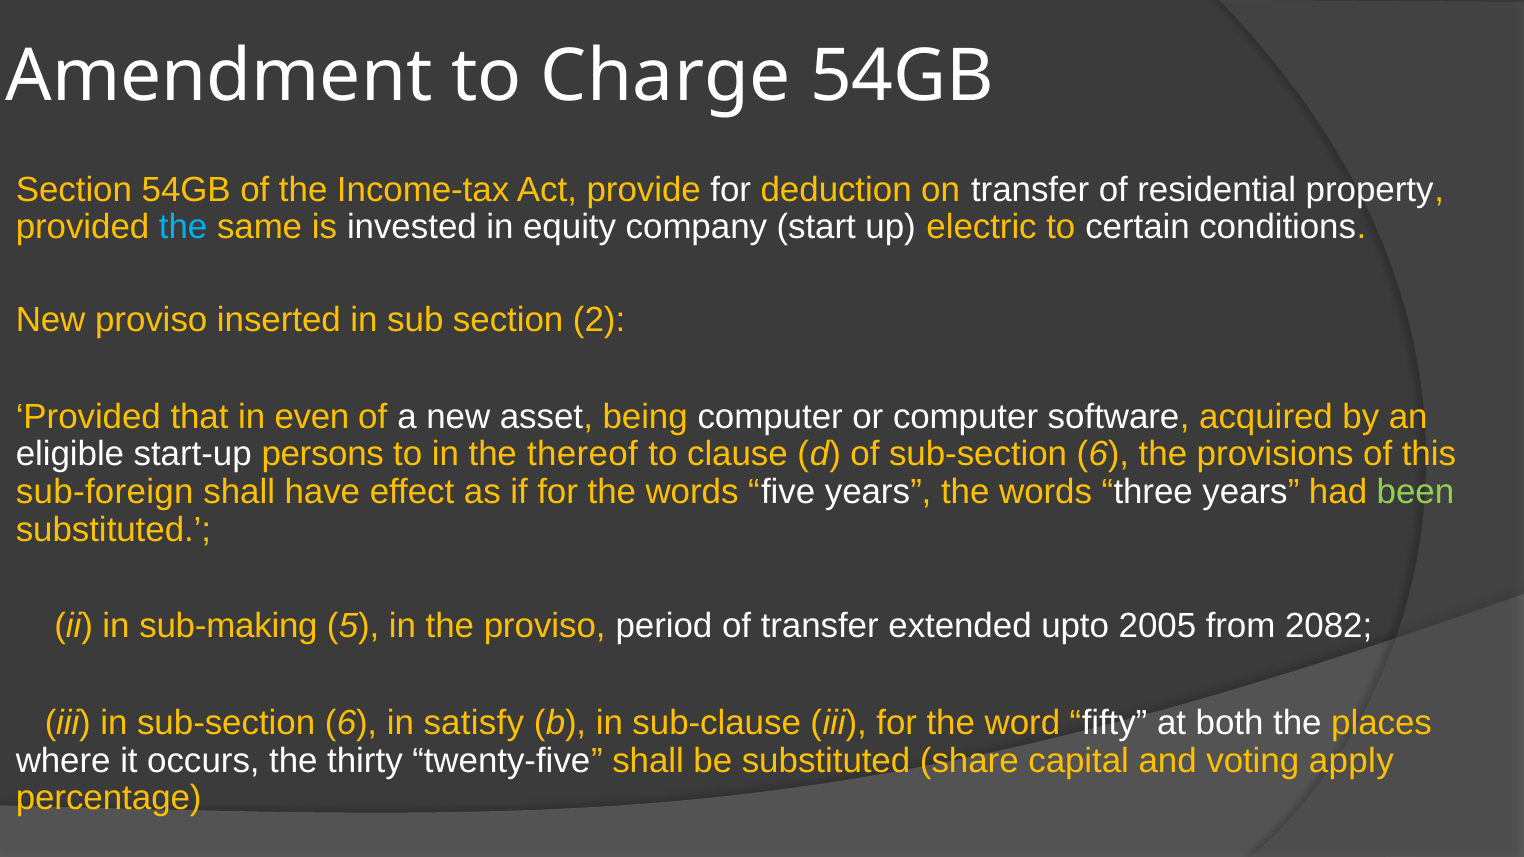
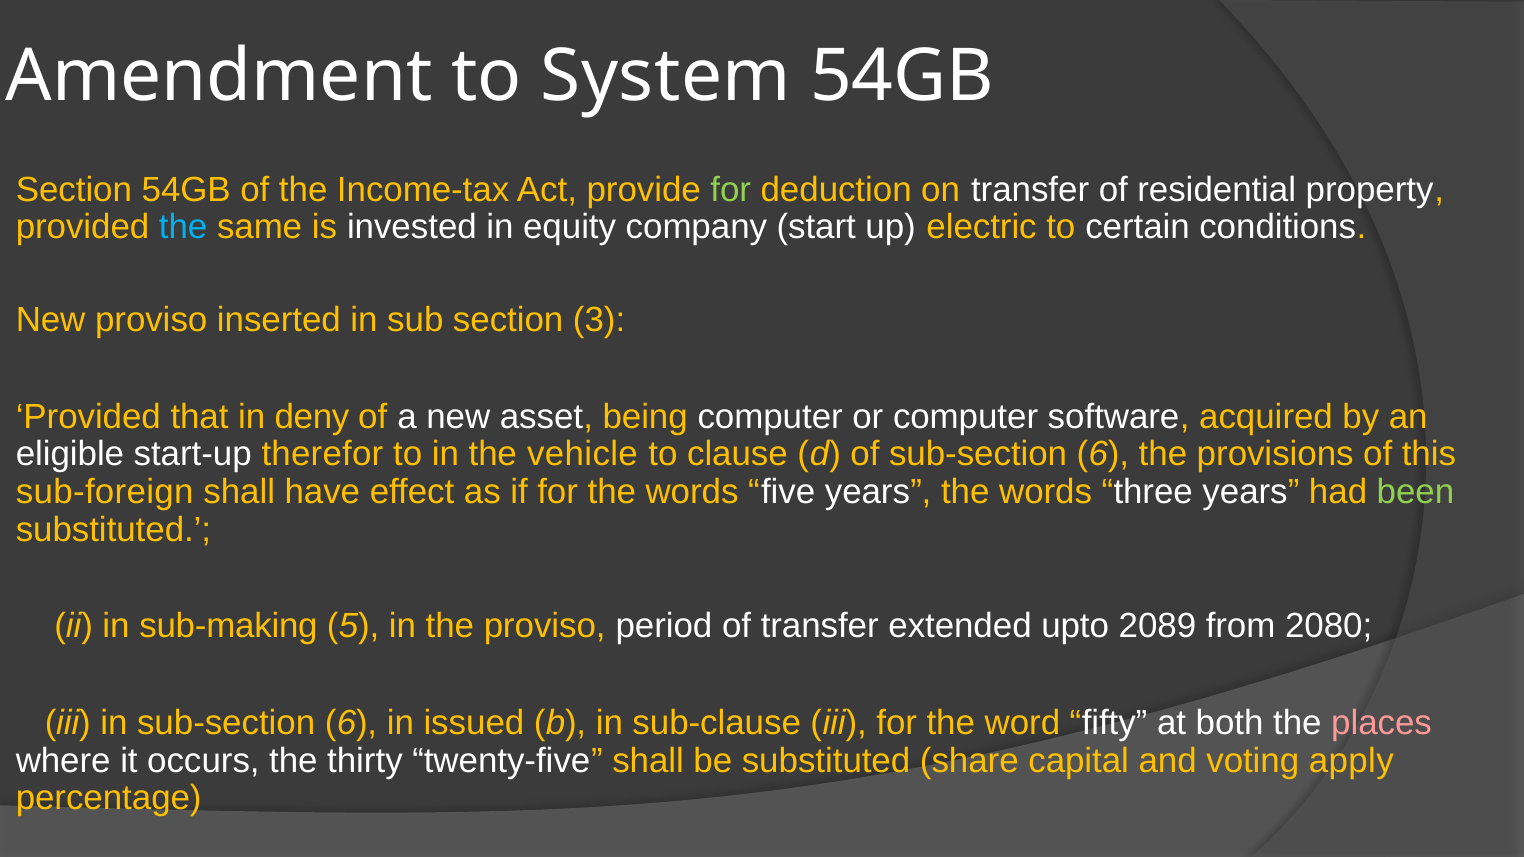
Charge: Charge -> System (666, 77)
for colour: white -> light green (731, 190)
2: 2 -> 3 (599, 320)
even: even -> deny (312, 417)
persons: persons -> therefor (322, 454)
thereof: thereof -> vehicle (583, 454)
2005: 2005 -> 2089 (1157, 627)
2082: 2082 -> 2080 (1329, 627)
satisfy: satisfy -> issued (474, 723)
places colour: yellow -> pink (1382, 723)
